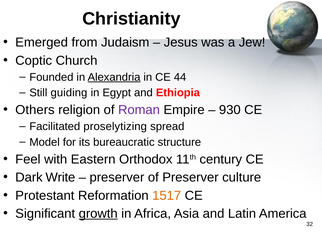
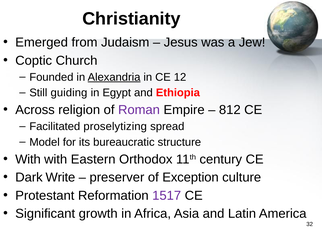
44: 44 -> 12 (180, 77)
Others: Others -> Across (35, 110)
930: 930 -> 812 (230, 110)
Feel: Feel -> With (28, 160)
of Preserver: Preserver -> Exception (190, 178)
1517 colour: orange -> purple (167, 196)
growth underline: present -> none (98, 214)
